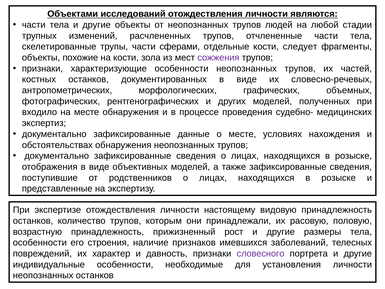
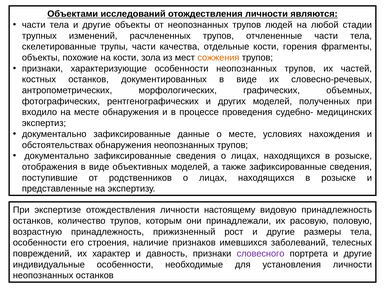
сферами: сферами -> качества (180, 47)
следует: следует -> горения (300, 47)
сожжения colour: purple -> orange (218, 58)
